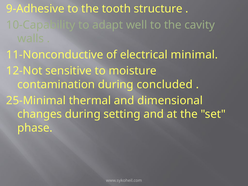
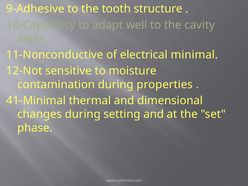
concluded: concluded -> properties (165, 84)
25-Minimal: 25-Minimal -> 41-Minimal (36, 101)
